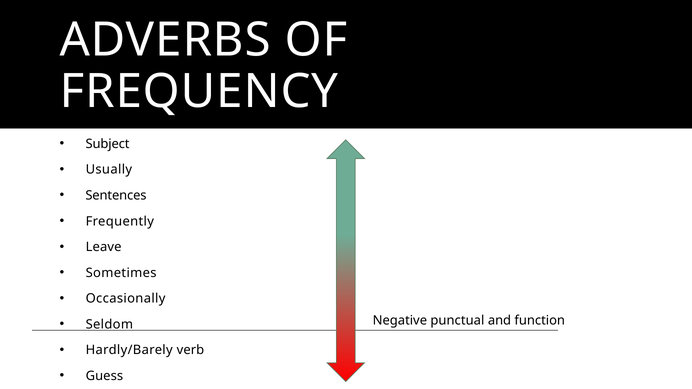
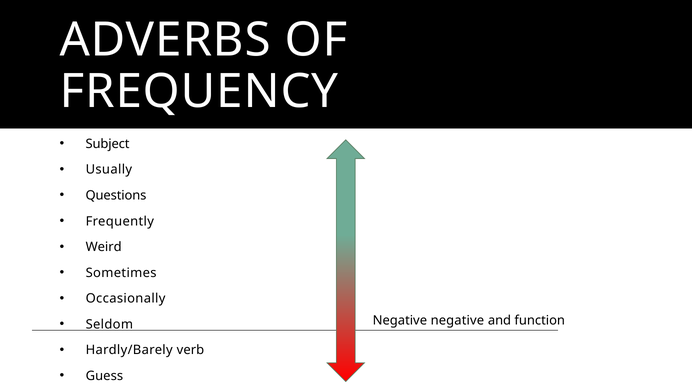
Sentences: Sentences -> Questions (116, 196)
Leave: Leave -> Weird (104, 247)
Negative punctual: punctual -> negative (457, 321)
